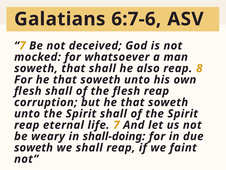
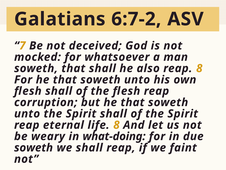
6:7-6: 6:7-6 -> 6:7-2 (136, 19)
life 7: 7 -> 8 (116, 125)
shall-doing: shall-doing -> what-doing (114, 136)
